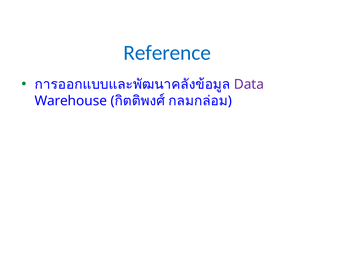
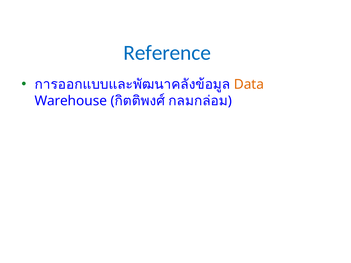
Data colour: purple -> orange (249, 84)
